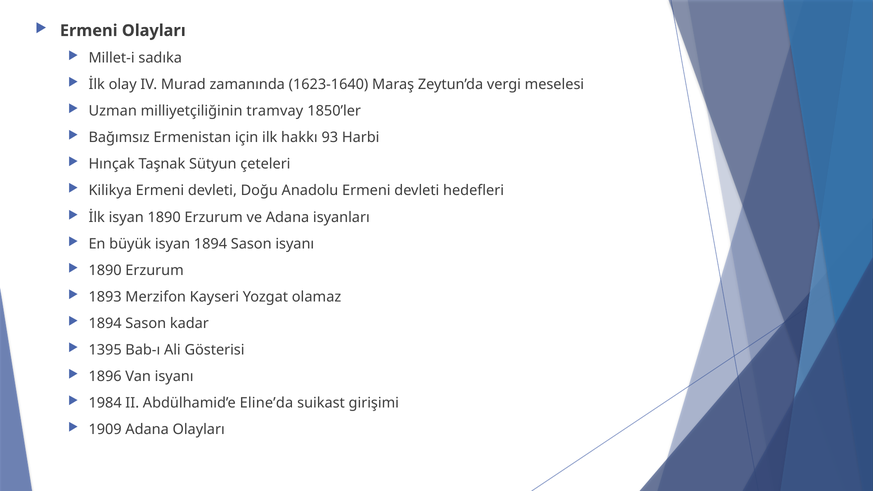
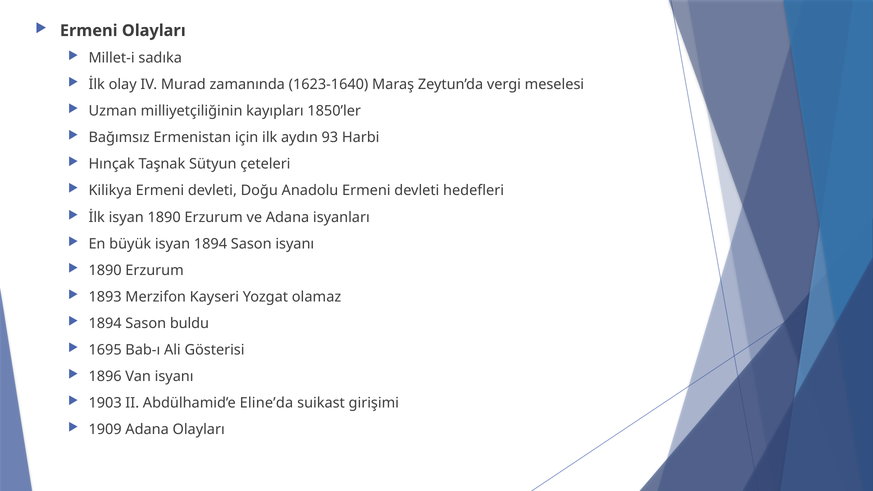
tramvay: tramvay -> kayıpları (275, 111)
hakkı: hakkı -> aydın (299, 138)
kadar: kadar -> buldu (189, 323)
1395: 1395 -> 1695 (105, 350)
1984: 1984 -> 1903 (105, 403)
